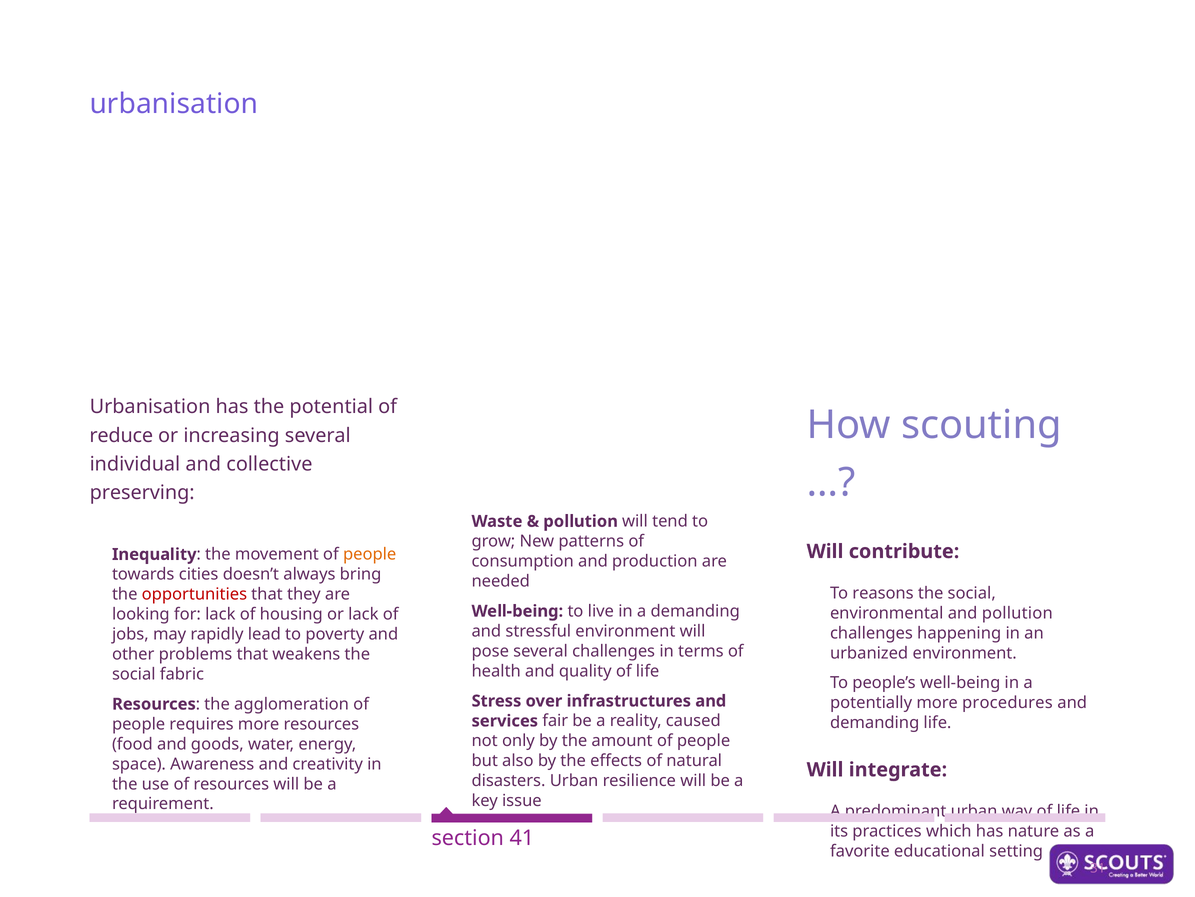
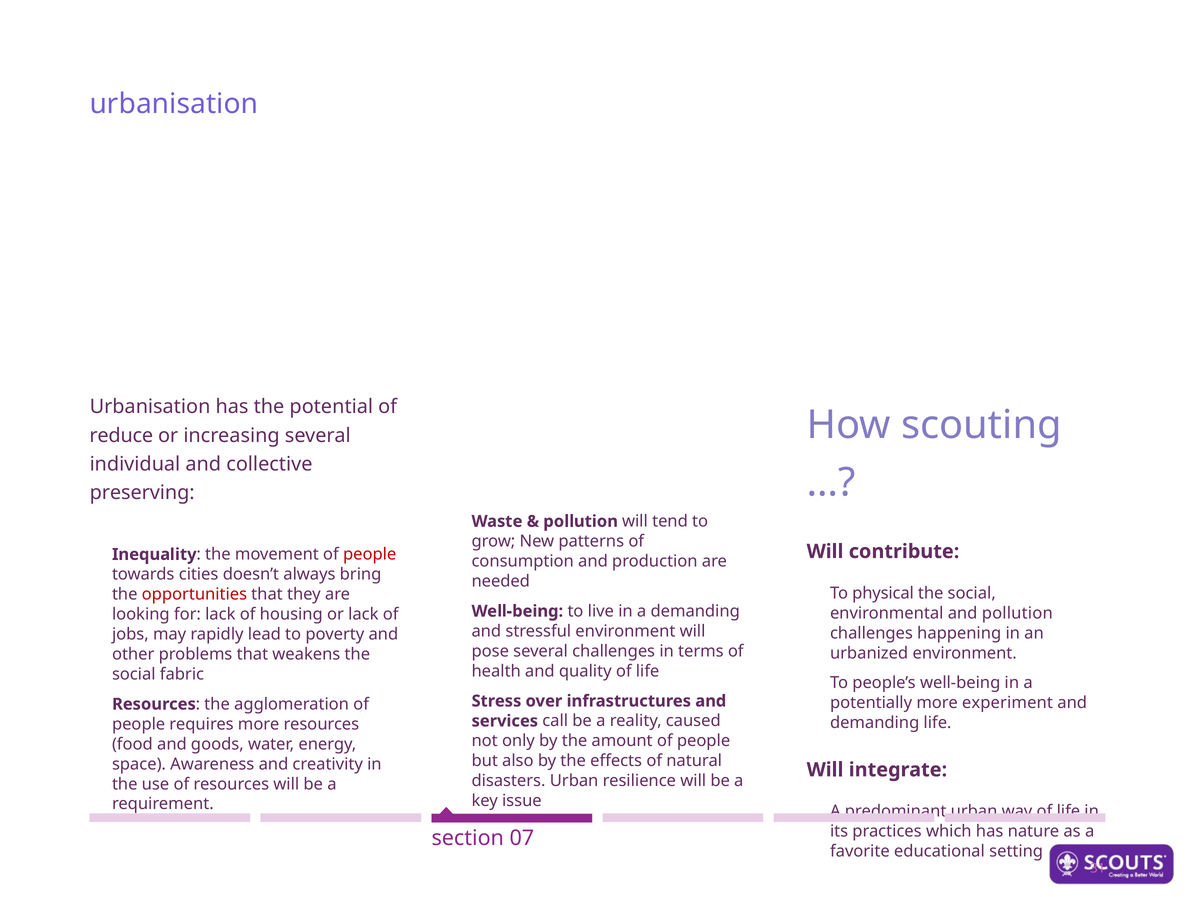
people colour: orange -> red (370, 554)
reasons: reasons -> physical (883, 593)
procedures: procedures -> experiment (1007, 702)
fair: fair -> call (555, 720)
41: 41 -> 07 (522, 837)
